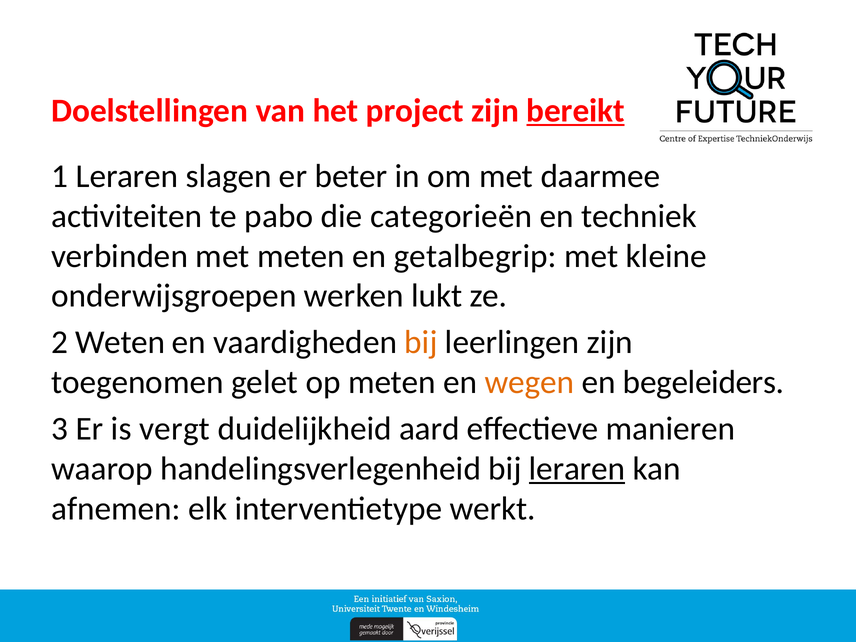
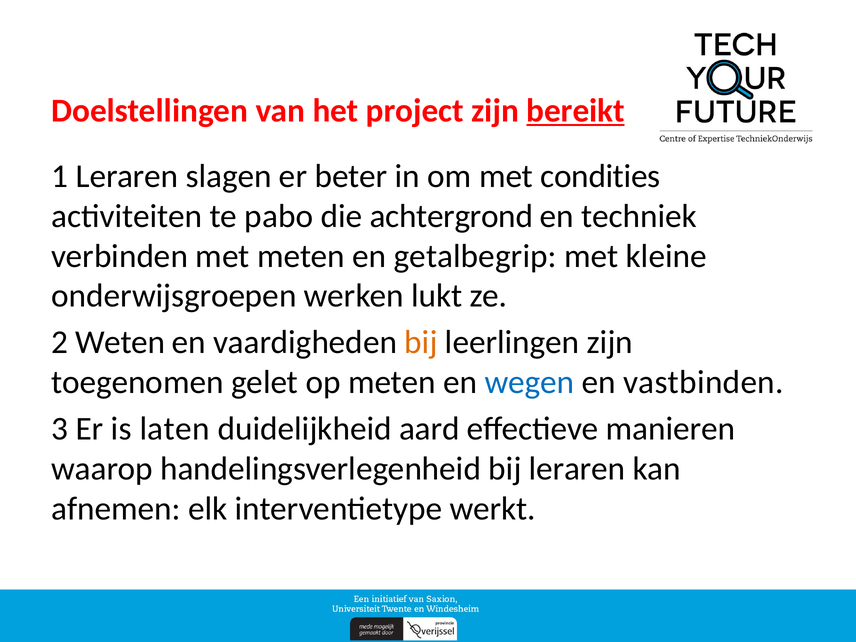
daarmee: daarmee -> condities (600, 176)
categorieën: categorieën -> achtergrond (451, 216)
wegen colour: orange -> blue (530, 382)
begeleiders: begeleiders -> vastbinden (703, 382)
vergt: vergt -> laten (175, 429)
leraren underline: present -> none (577, 469)
